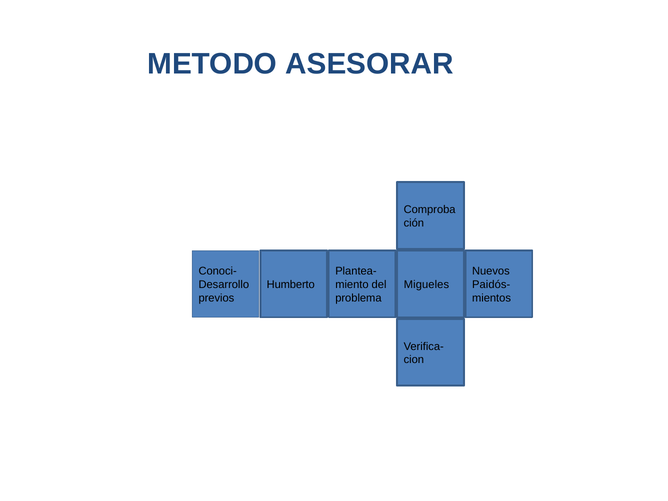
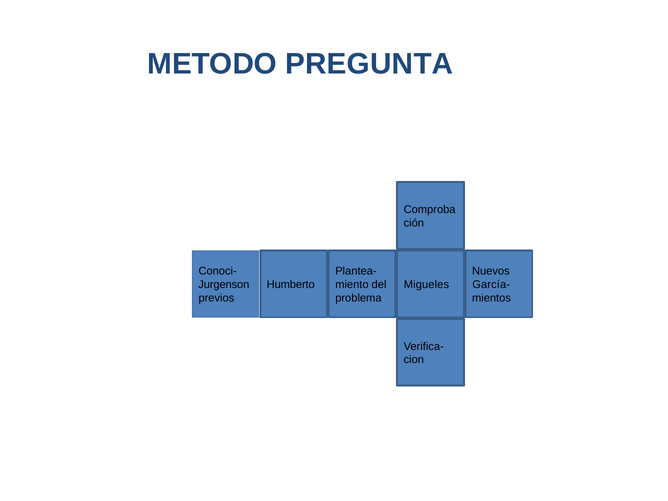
ASESORAR: ASESORAR -> PREGUNTA (369, 64)
Desarrollo: Desarrollo -> Jurgenson (224, 285)
Paidós-: Paidós- -> García- (491, 285)
